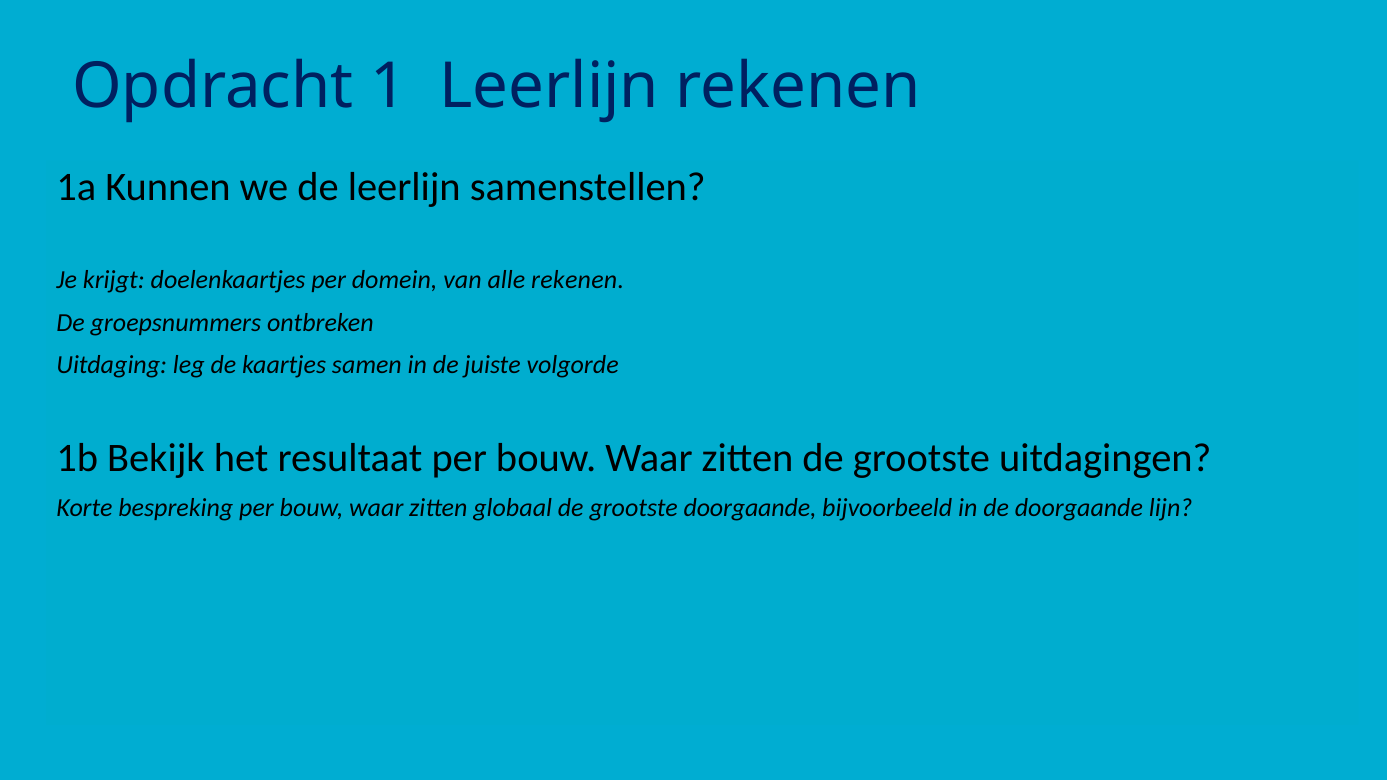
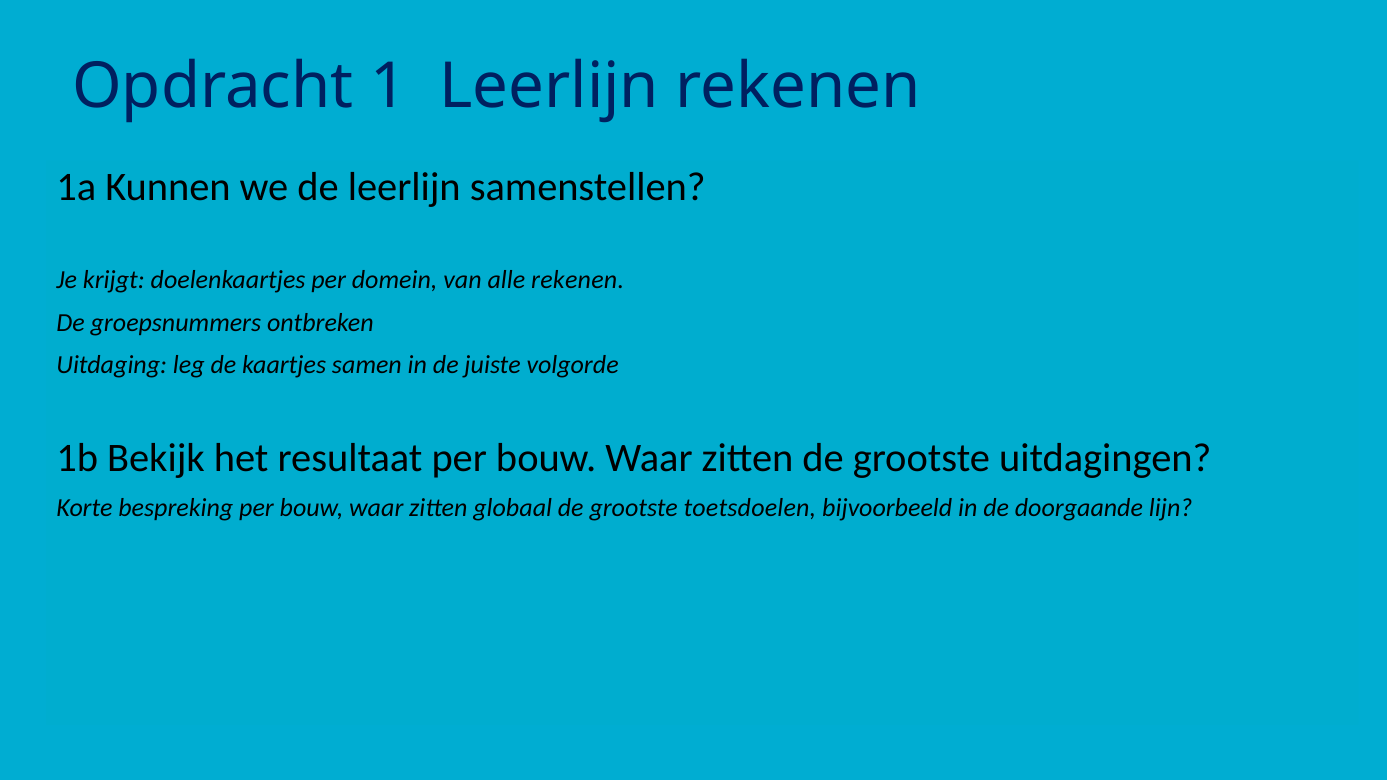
grootste doorgaande: doorgaande -> toetsdoelen (750, 508)
